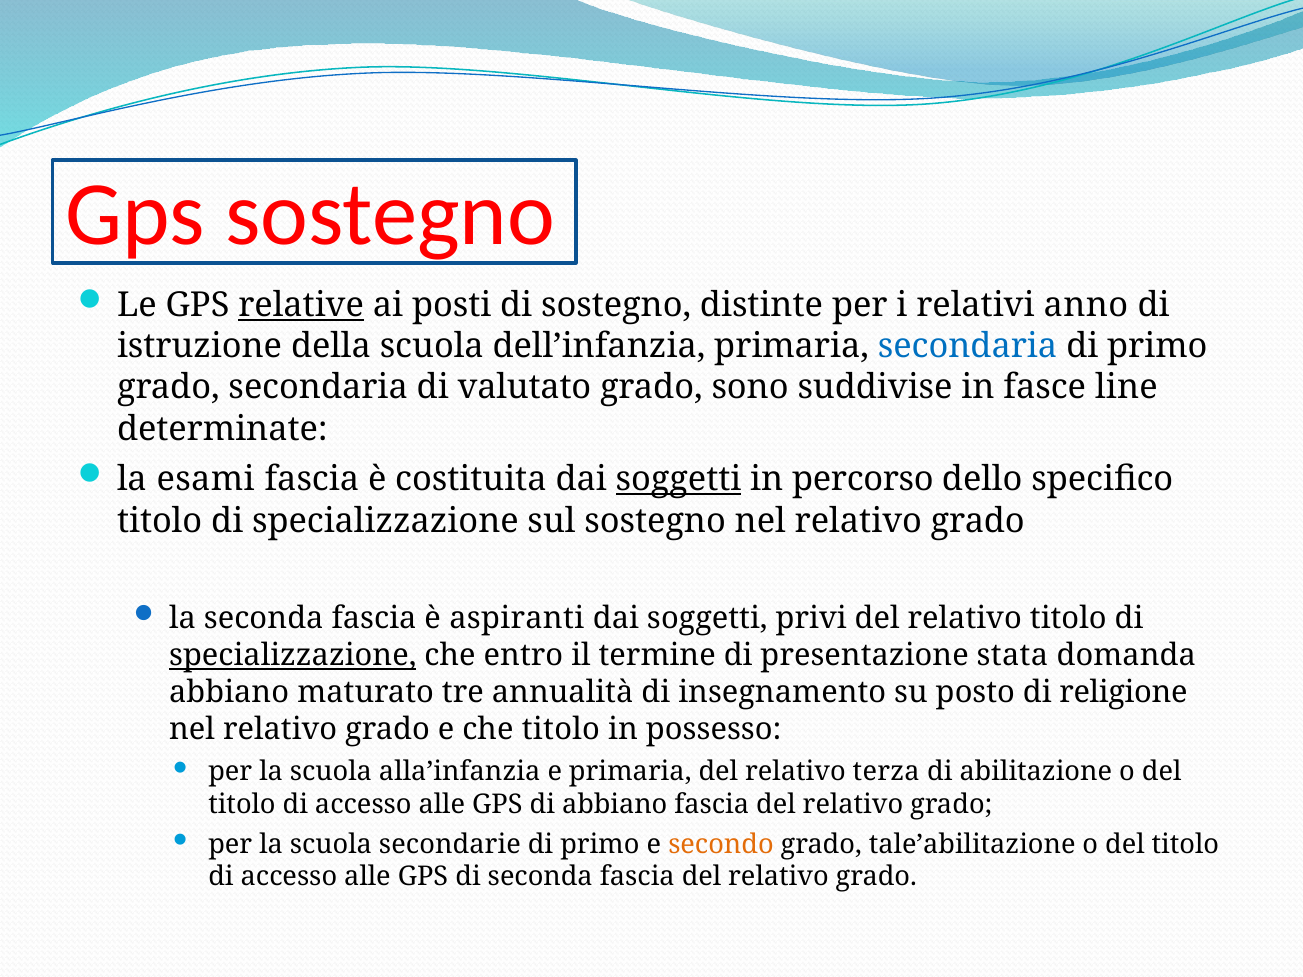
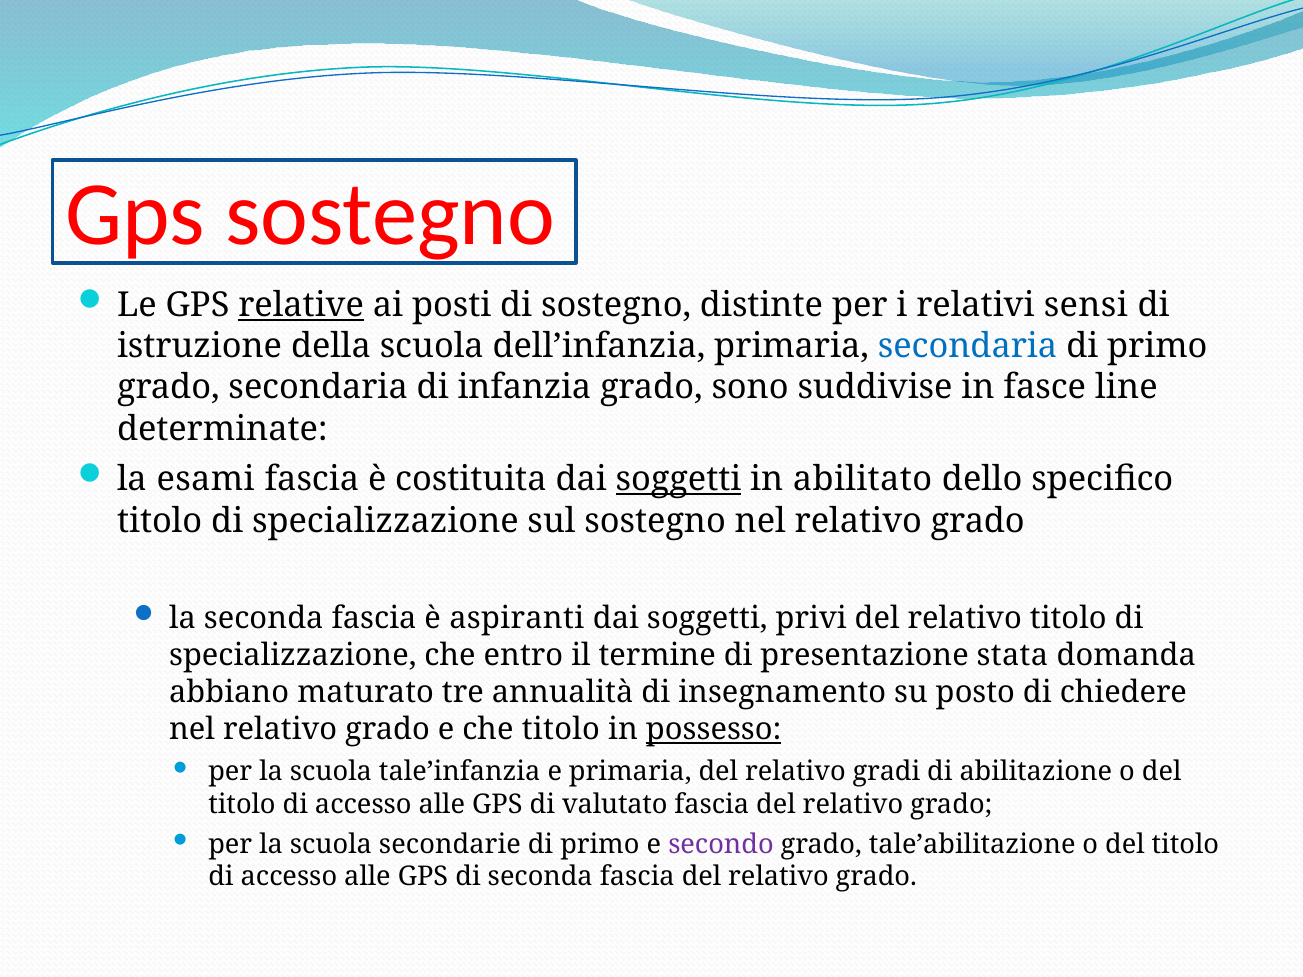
anno: anno -> sensi (1086, 305)
valutato: valutato -> infanzia (524, 388)
percorso: percorso -> abilitato (863, 480)
specializzazione underline: present -> none (293, 656)
religione: religione -> chiedere (1123, 693)
possesso underline: none -> present (714, 730)
alla’infanzia: alla’infanzia -> tale’infanzia (460, 772)
terza: terza -> gradi (886, 772)
di abbiano: abbiano -> valutato (615, 804)
secondo colour: orange -> purple (721, 845)
